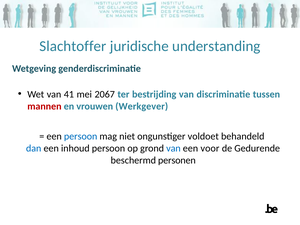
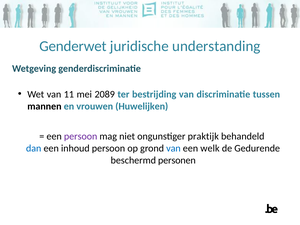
Slachtoffer: Slachtoffer -> Genderwet (73, 46)
41: 41 -> 11 (69, 94)
2067: 2067 -> 2089 (105, 94)
mannen colour: red -> black (44, 106)
Werkgever: Werkgever -> Huwelijken (142, 106)
persoon colour: blue -> purple (81, 136)
voldoet: voldoet -> praktijk (203, 136)
voor: voor -> welk (210, 148)
